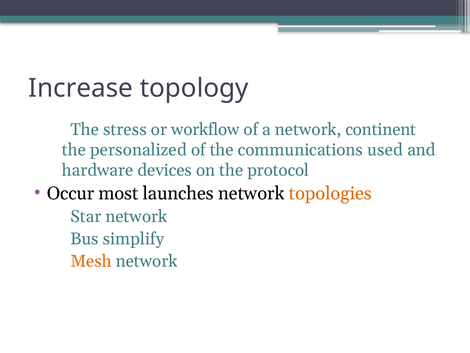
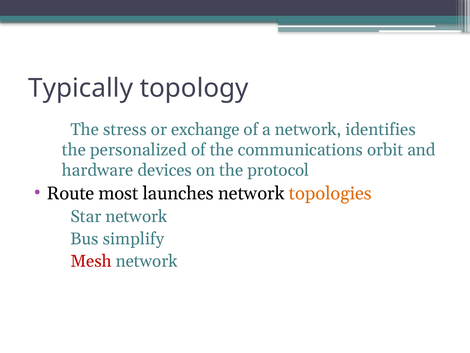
Increase: Increase -> Typically (81, 88)
workflow: workflow -> exchange (205, 129)
continent: continent -> identifies (381, 129)
used: used -> orbit (385, 150)
Occur: Occur -> Route (71, 193)
Mesh colour: orange -> red (91, 261)
